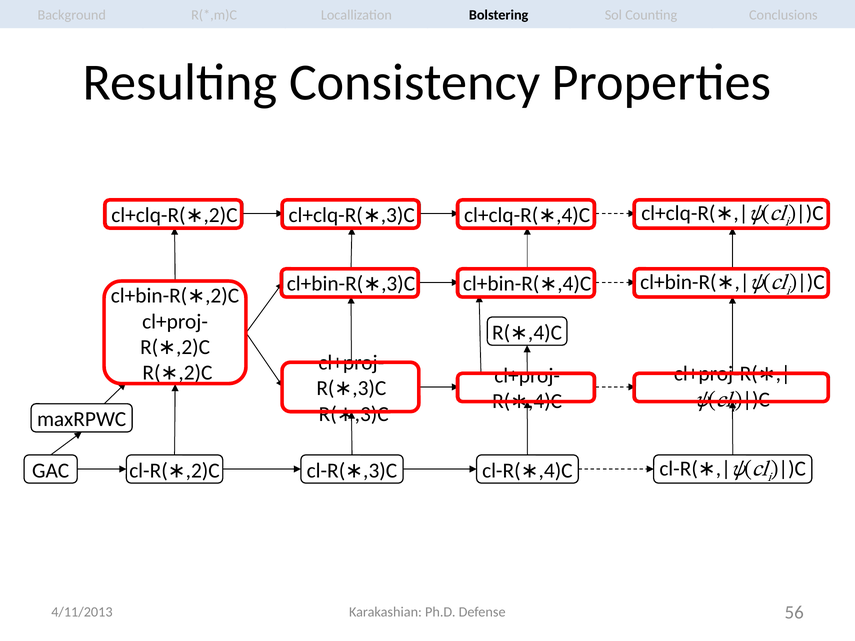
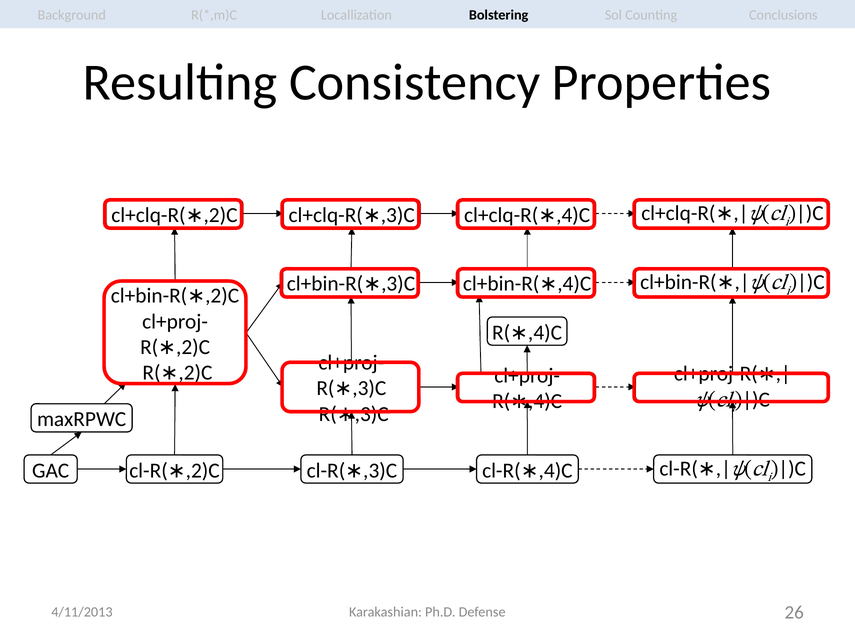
56: 56 -> 26 (794, 612)
